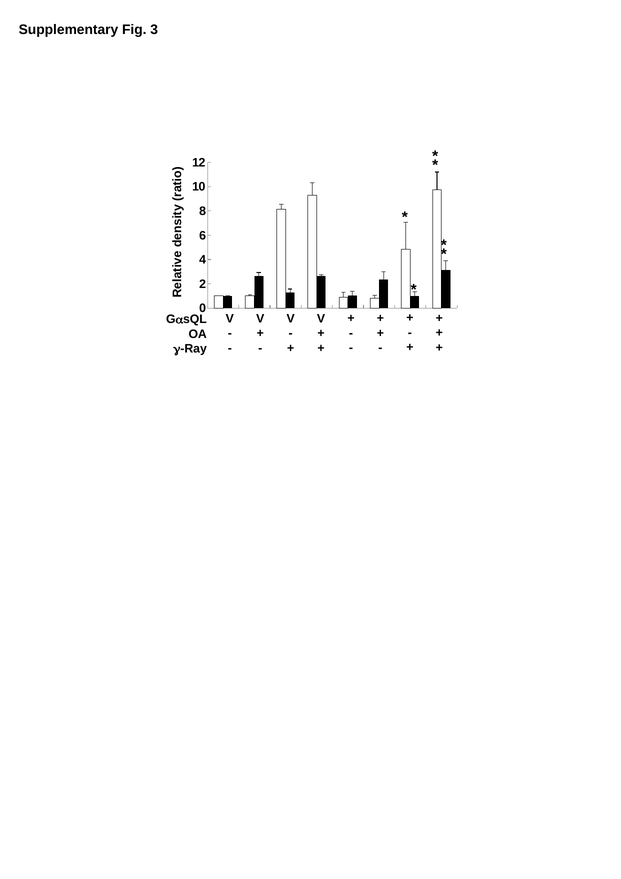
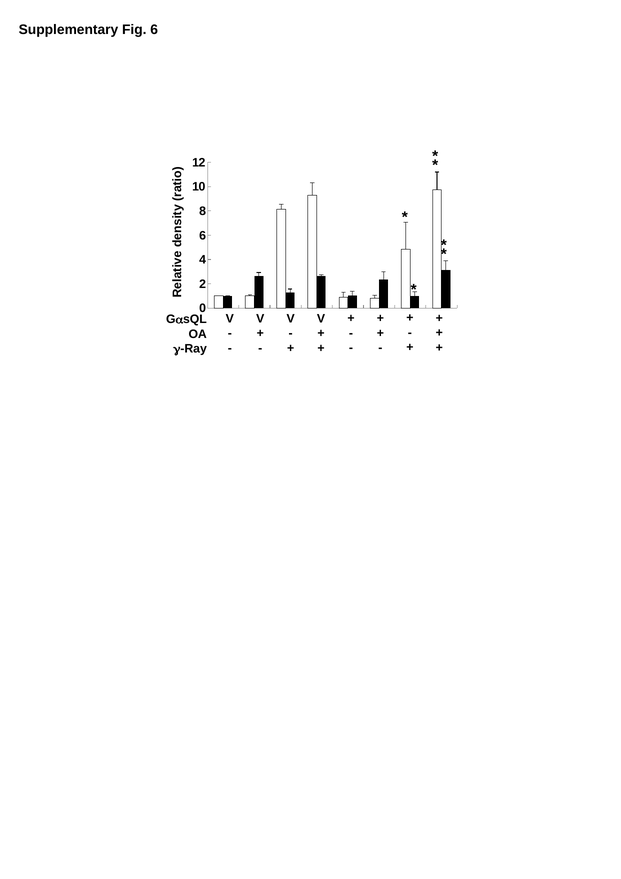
Fig 3: 3 -> 6 (154, 29)
